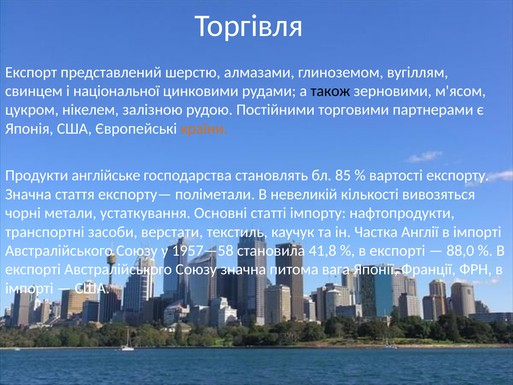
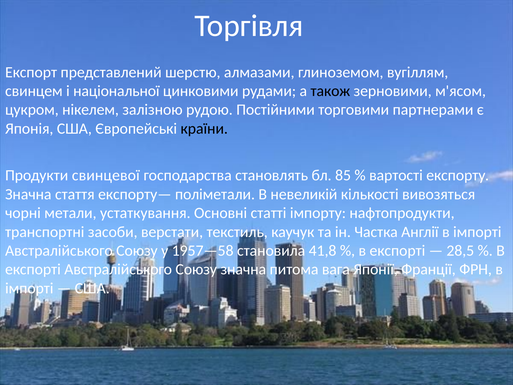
країни colour: orange -> black (204, 129)
англійське: англійське -> свинцевої (106, 175)
88,0: 88,0 -> 28,5 (460, 250)
